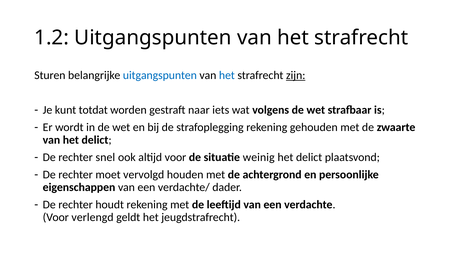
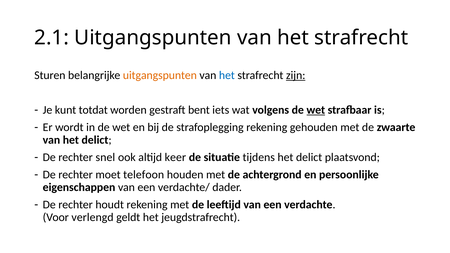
1.2: 1.2 -> 2.1 (52, 38)
uitgangspunten colour: blue -> orange (160, 75)
naar: naar -> bent (199, 110)
wet underline: none -> present (316, 110)
altijd voor: voor -> keer (175, 157)
weinig: weinig -> tijdens (259, 157)
vervolgd: vervolgd -> telefoon (144, 175)
